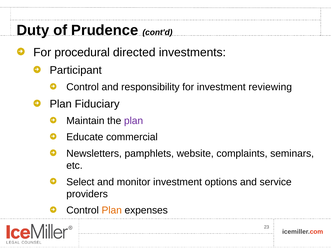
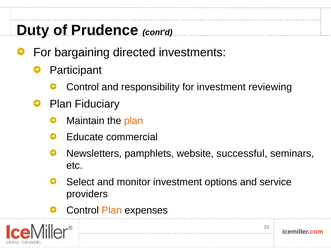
procedural: procedural -> bargaining (82, 52)
plan colour: purple -> orange (134, 120)
complaints: complaints -> successful (242, 153)
